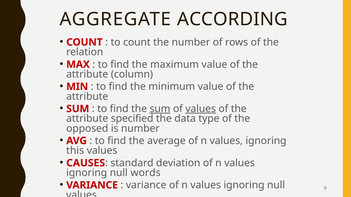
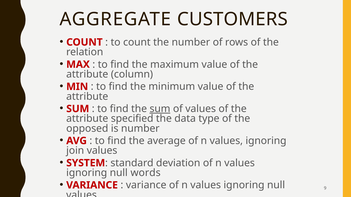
ACCORDING: ACCORDING -> CUSTOMERS (233, 19)
values underline: present -> none (201, 109)
this: this -> join (75, 151)
CAUSES: CAUSES -> SYSTEM (86, 163)
